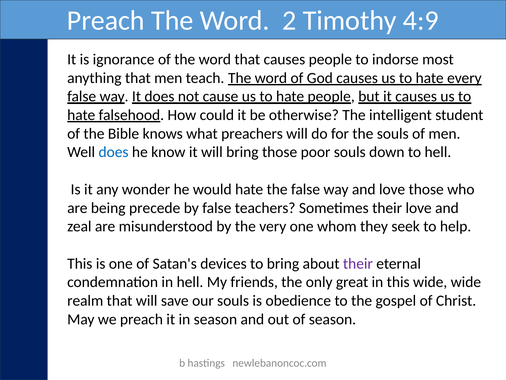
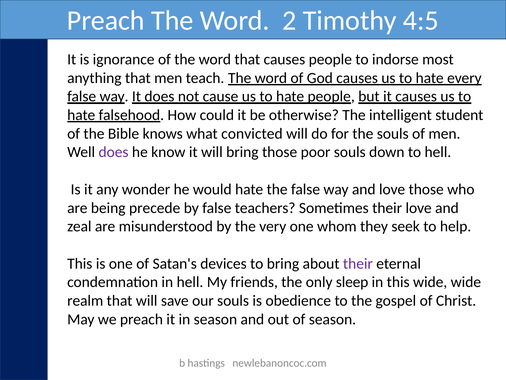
4:9: 4:9 -> 4:5 (421, 20)
preachers: preachers -> convicted (252, 133)
does colour: blue -> purple (114, 152)
great: great -> sleep (352, 282)
